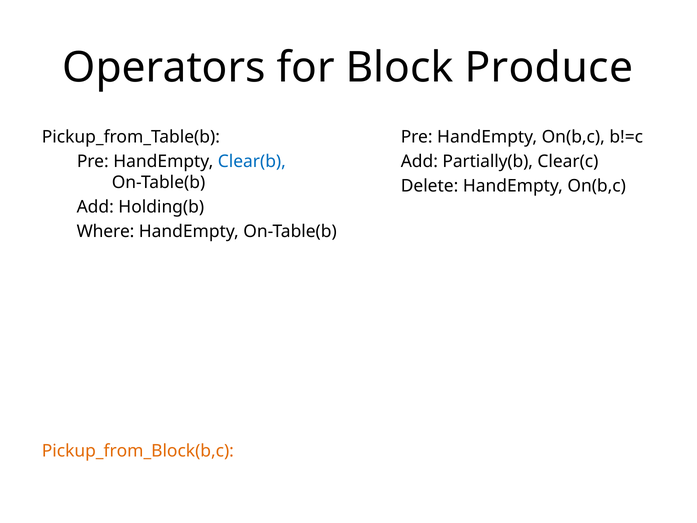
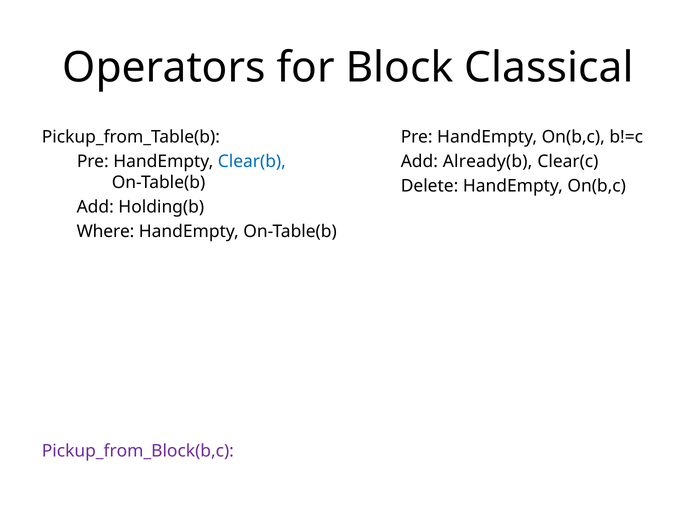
Produce: Produce -> Classical (549, 67)
Partially(b: Partially(b -> Already(b (488, 162)
Pickup_from_Block(b,c colour: orange -> purple (138, 451)
